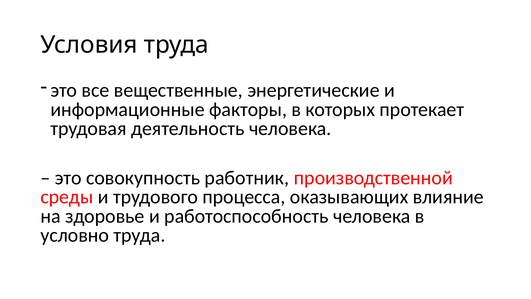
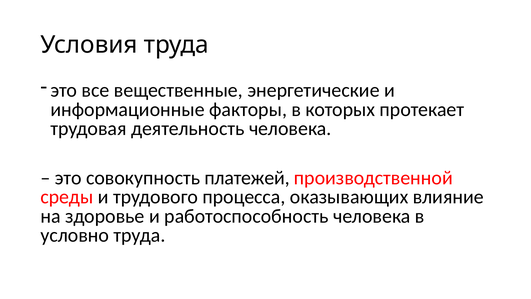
работник: работник -> платежей (247, 178)
